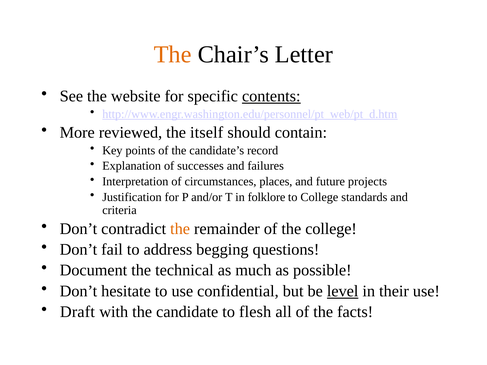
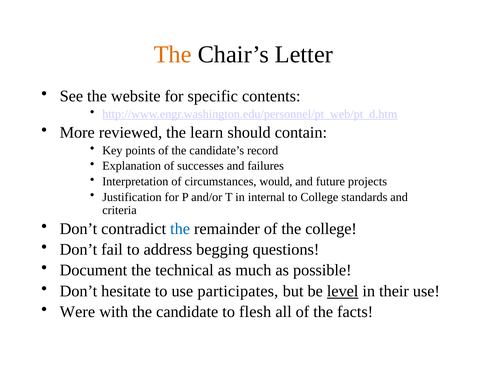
contents underline: present -> none (271, 96)
itself: itself -> learn (207, 133)
places: places -> would (276, 182)
folklore: folklore -> internal (266, 197)
the colour: orange -> blue (180, 229)
confidential: confidential -> participates (238, 291)
Draft: Draft -> Were (77, 312)
